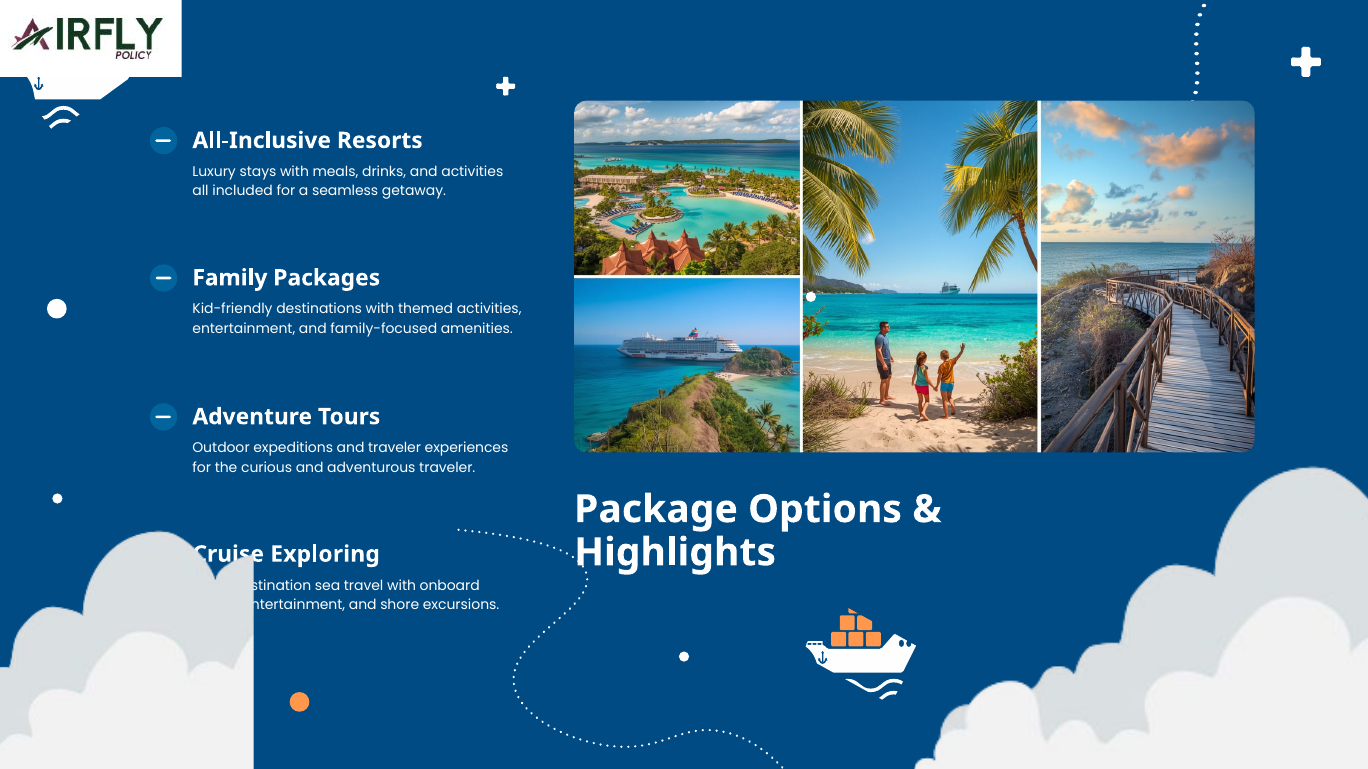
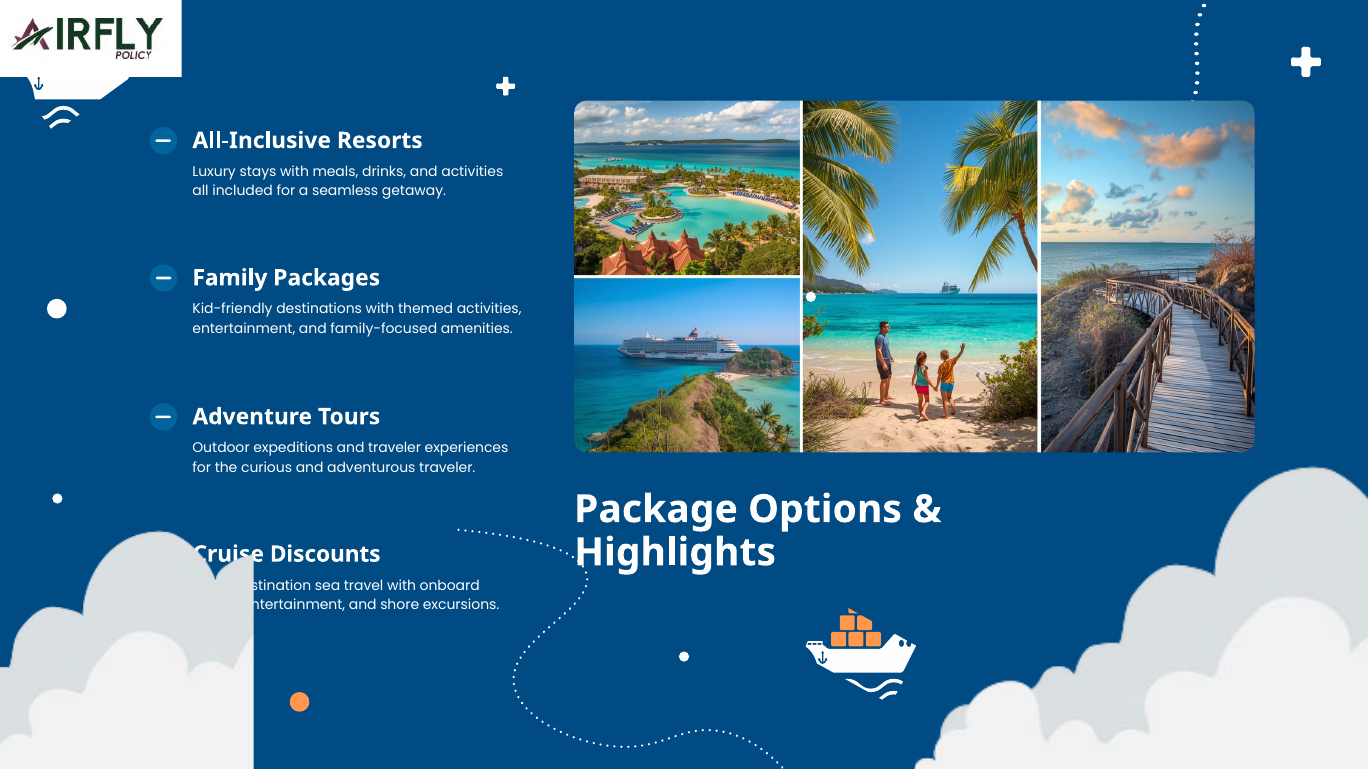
Exploring: Exploring -> Discounts (325, 555)
